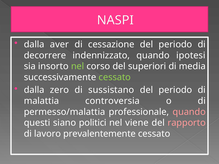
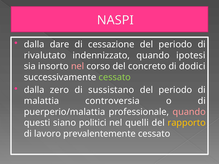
aver: aver -> dare (60, 44)
decorrere: decorrere -> rivalutato (45, 55)
nel colour: light green -> pink (78, 66)
superiori: superiori -> concreto (147, 66)
media: media -> dodici (192, 66)
permesso/malattia: permesso/malattia -> puerperio/malattia (65, 112)
viene: viene -> quelli (137, 123)
rapporto colour: pink -> yellow (187, 123)
